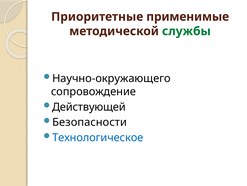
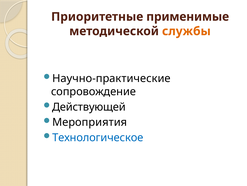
службы colour: green -> orange (186, 31)
Научно-окружающего: Научно-окружающего -> Научно-практические (111, 78)
Безопасности: Безопасности -> Мероприятия (90, 122)
